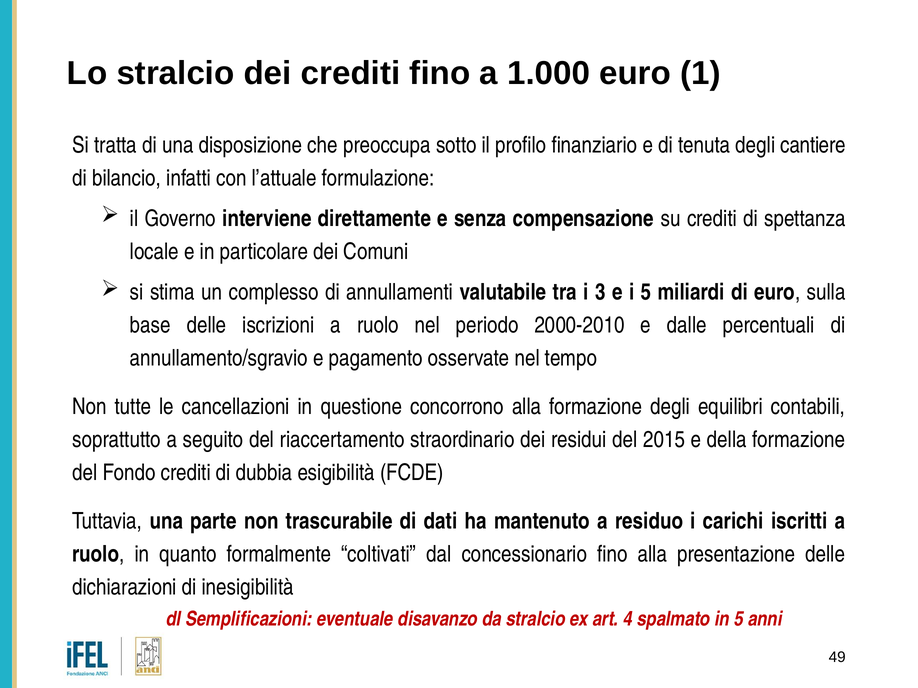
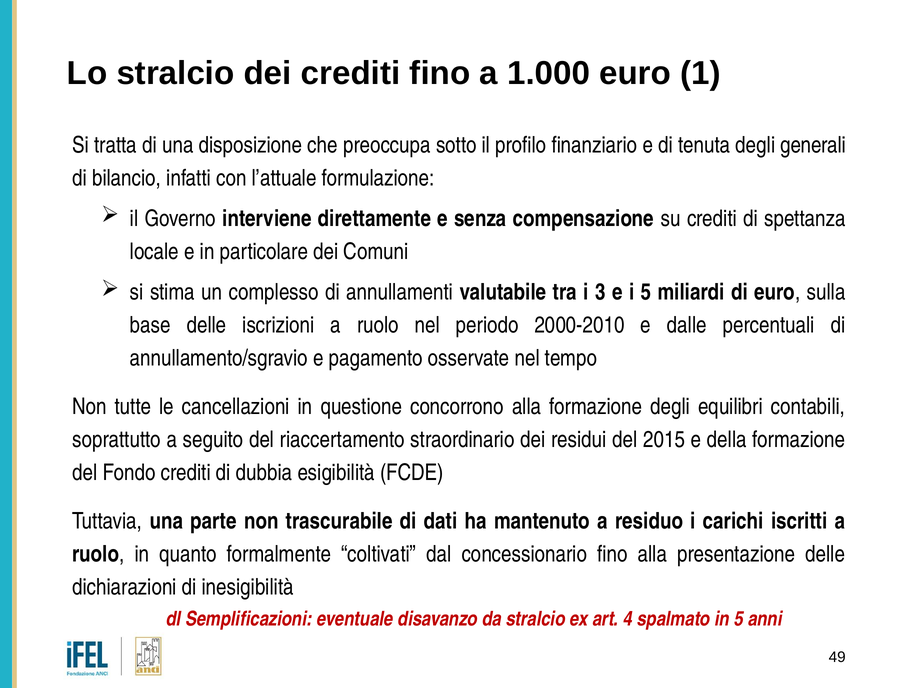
cantiere: cantiere -> generali (813, 145)
